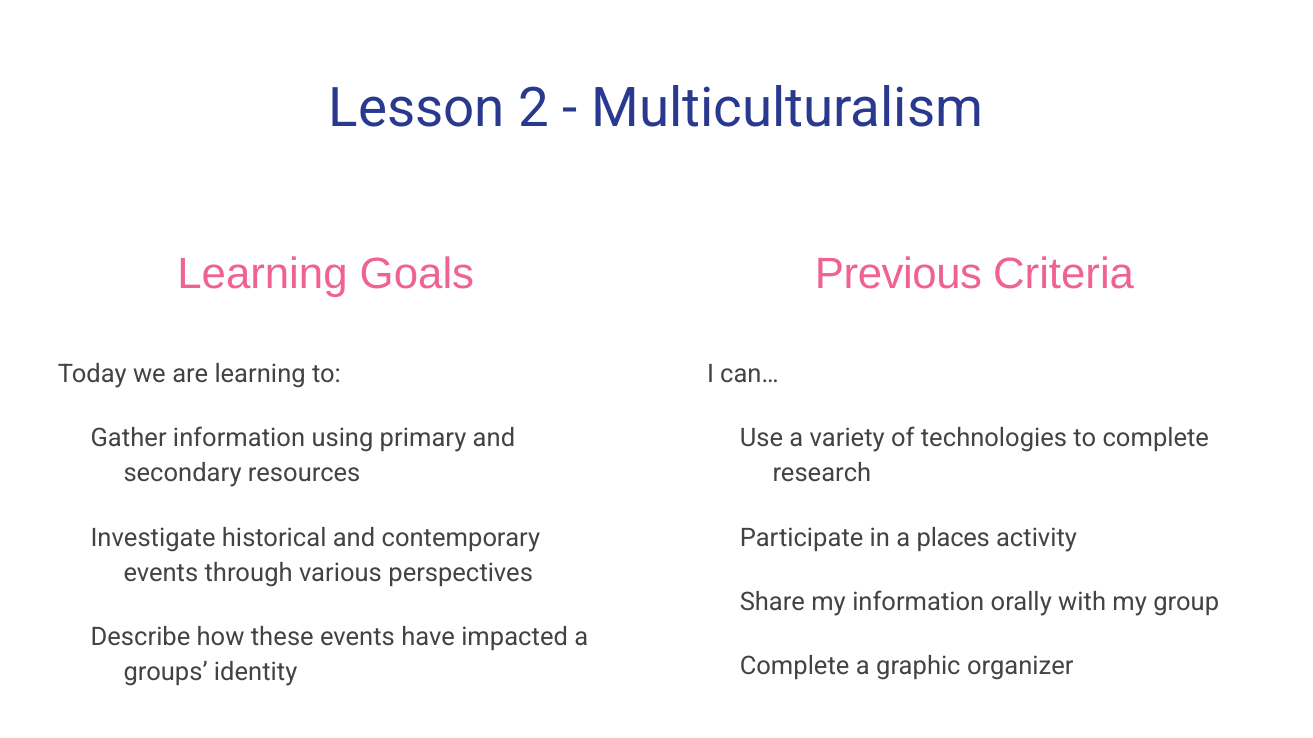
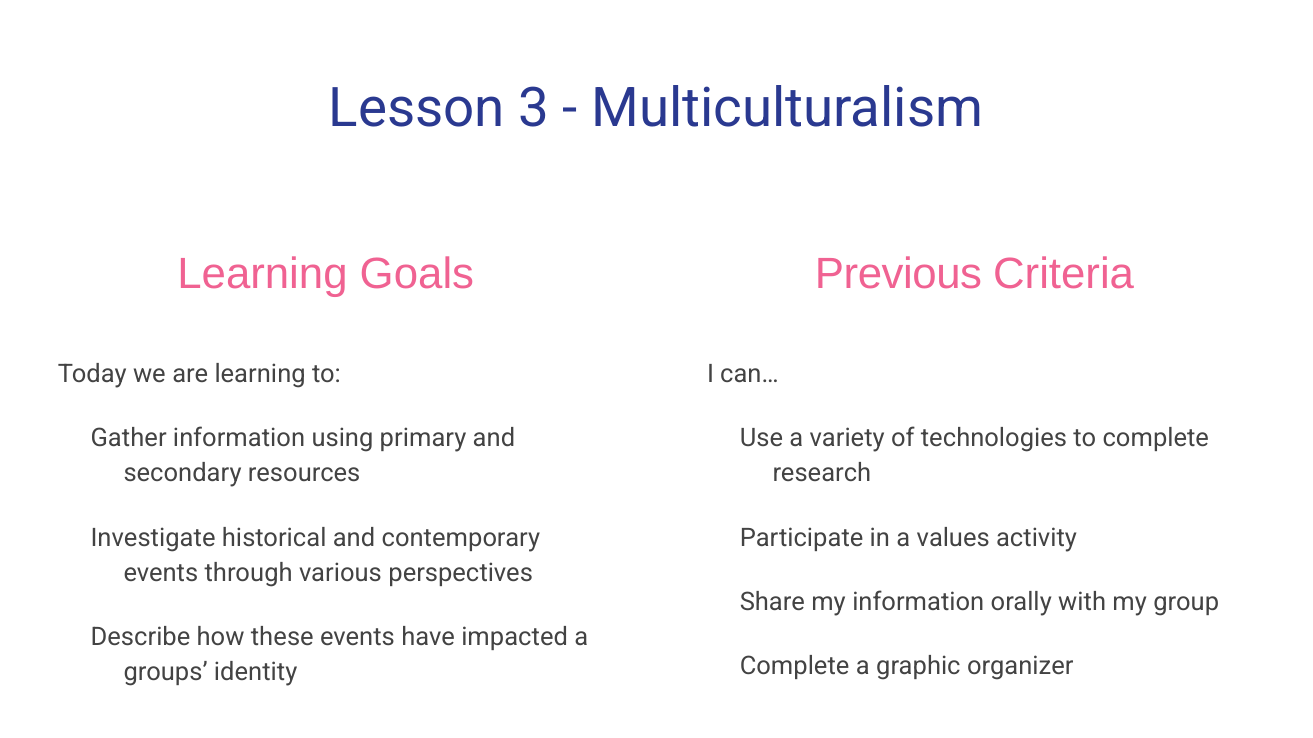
2: 2 -> 3 (534, 109)
places: places -> values (953, 538)
